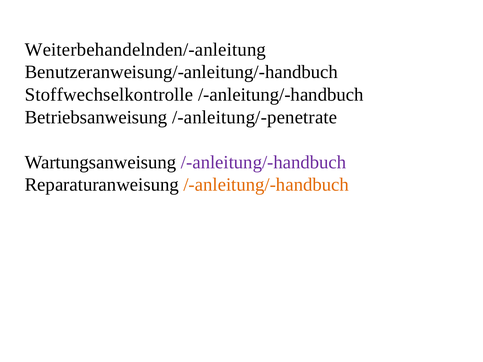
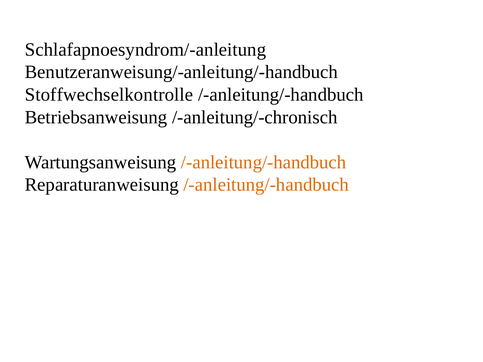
Weiterbehandelnden/-anleitung: Weiterbehandelnden/-anleitung -> Schlafapnoesyndrom/-anleitung (145, 50)
/-anleitung/-penetrate: /-anleitung/-penetrate -> /-anleitung/-chronisch (255, 117)
/-anleitung/-handbuch colour: purple -> orange (264, 162)
